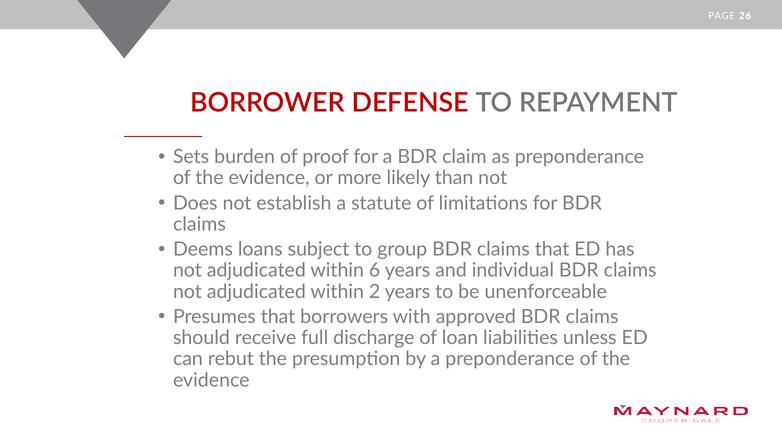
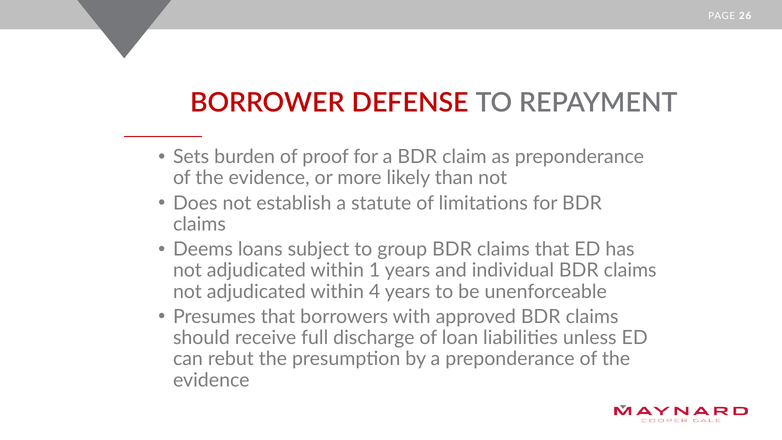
6: 6 -> 1 (375, 270)
2: 2 -> 4 (375, 292)
